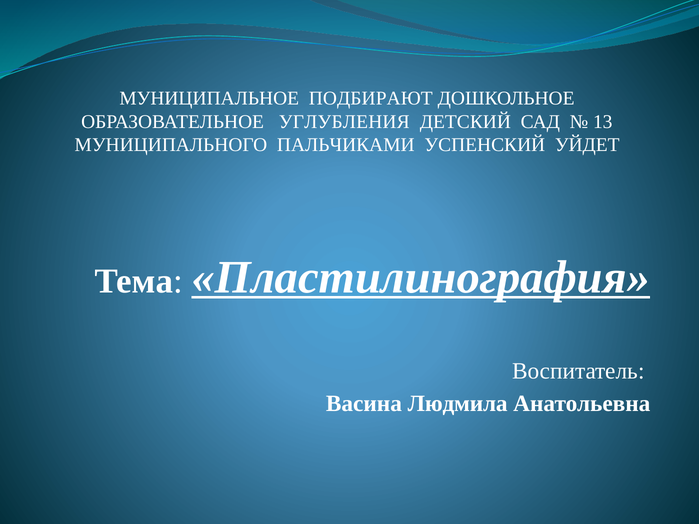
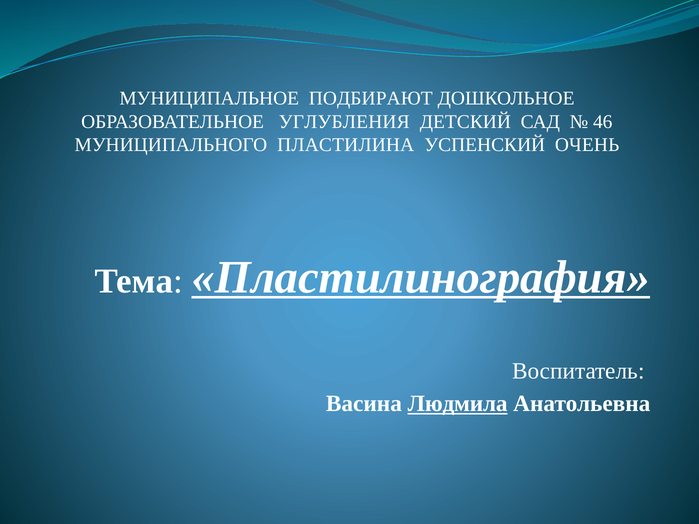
13: 13 -> 46 (603, 122)
ПАЛЬЧИКАМИ: ПАЛЬЧИКАМИ -> ПЛАСТИЛИНА (346, 145)
УЙДЕТ: УЙДЕТ -> ОЧЕНЬ (587, 145)
Людмила underline: none -> present (458, 404)
